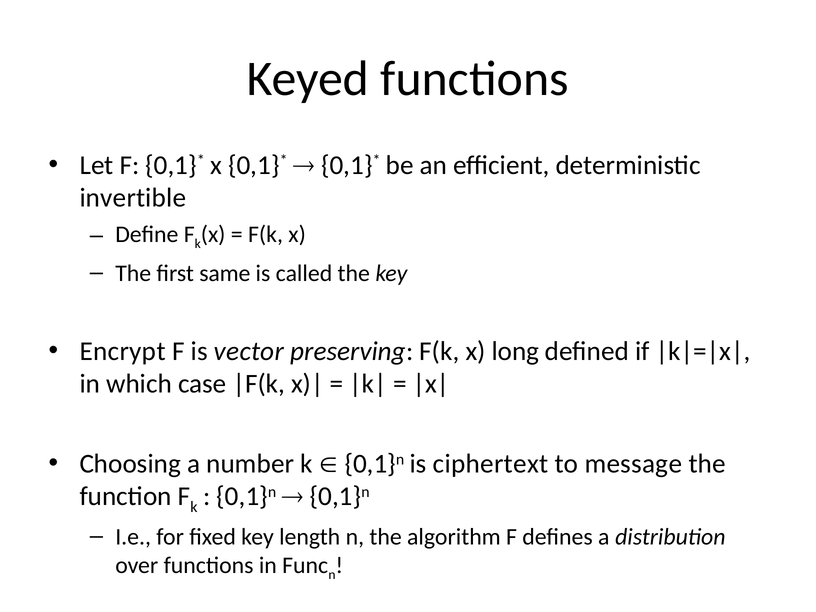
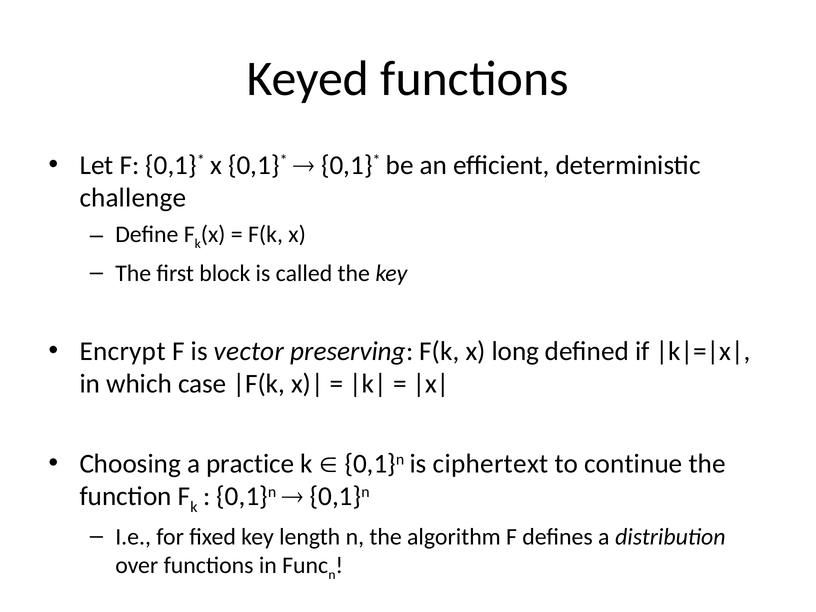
invertible: invertible -> challenge (133, 198)
same: same -> block (225, 273)
number: number -> practice (250, 464)
message: message -> continue (633, 464)
